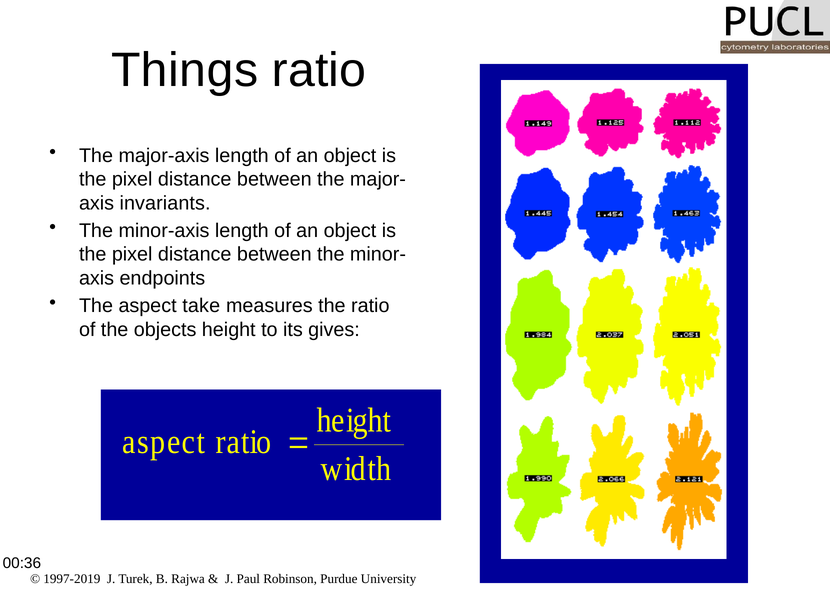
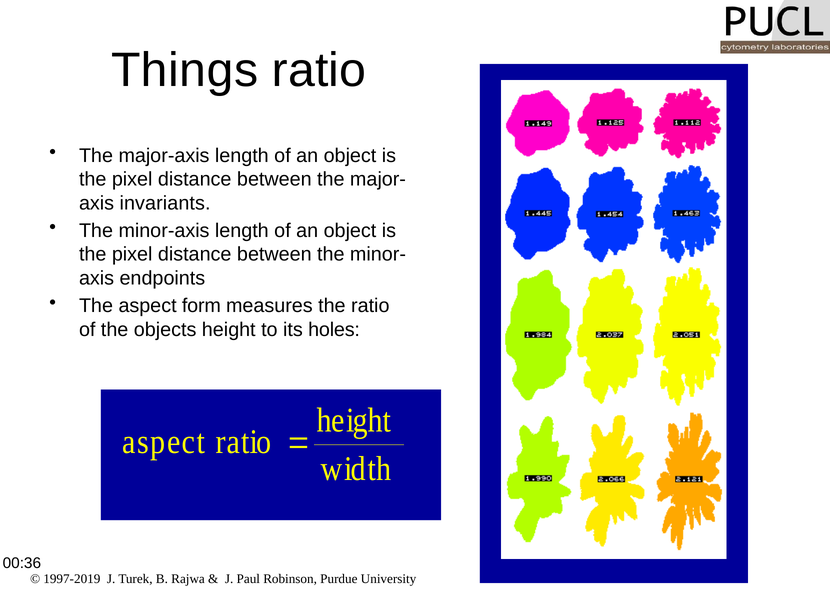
take: take -> form (201, 306)
gives: gives -> holes (334, 329)
